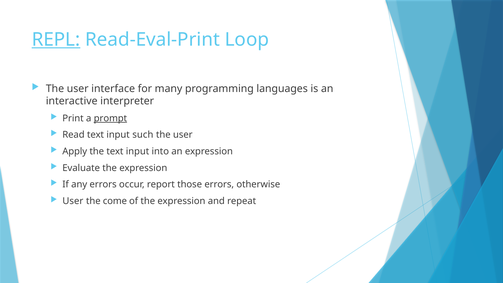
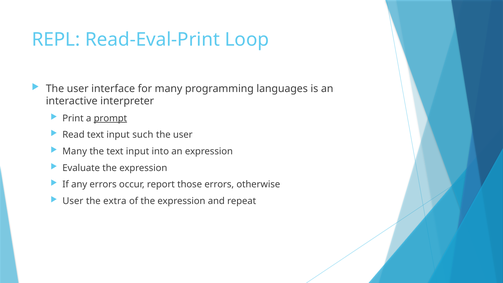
REPL underline: present -> none (56, 40)
Apply: Apply -> Many (75, 151)
come: come -> extra (115, 201)
